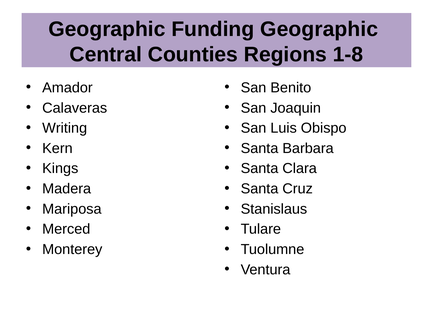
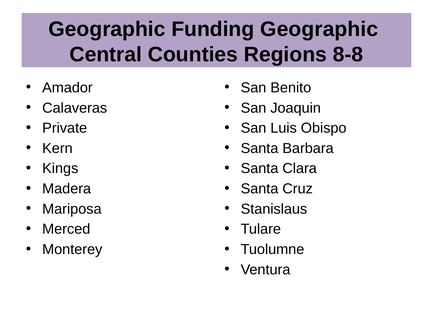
1-8: 1-8 -> 8-8 (348, 55)
Writing: Writing -> Private (65, 128)
